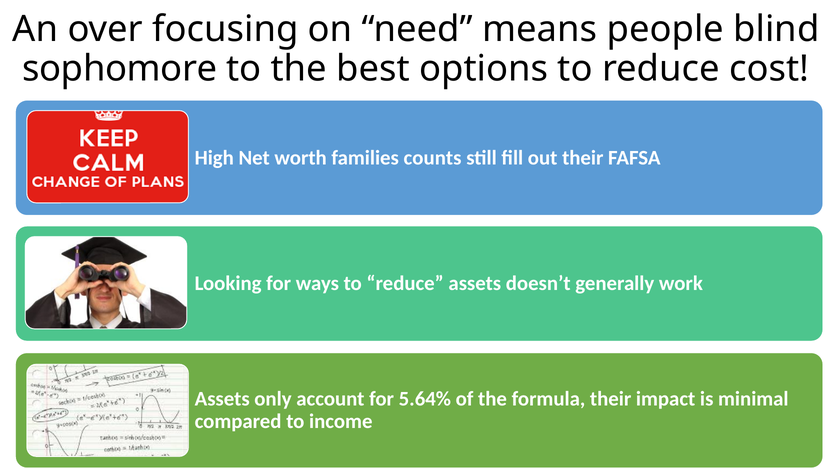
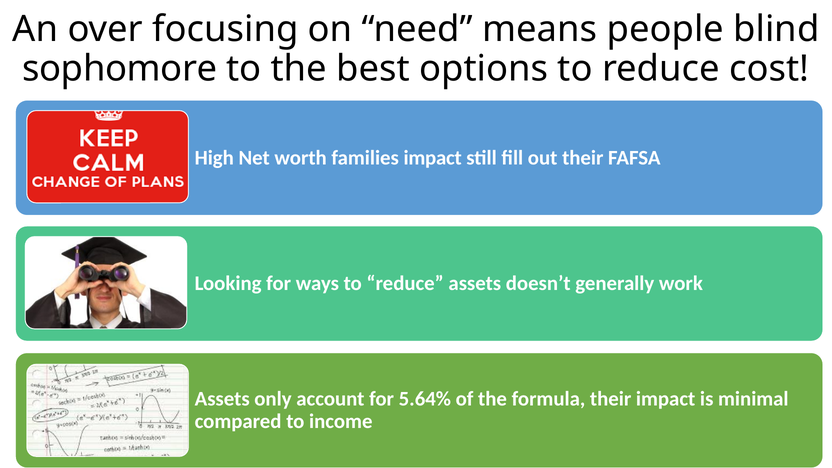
families counts: counts -> impact (433, 158)
